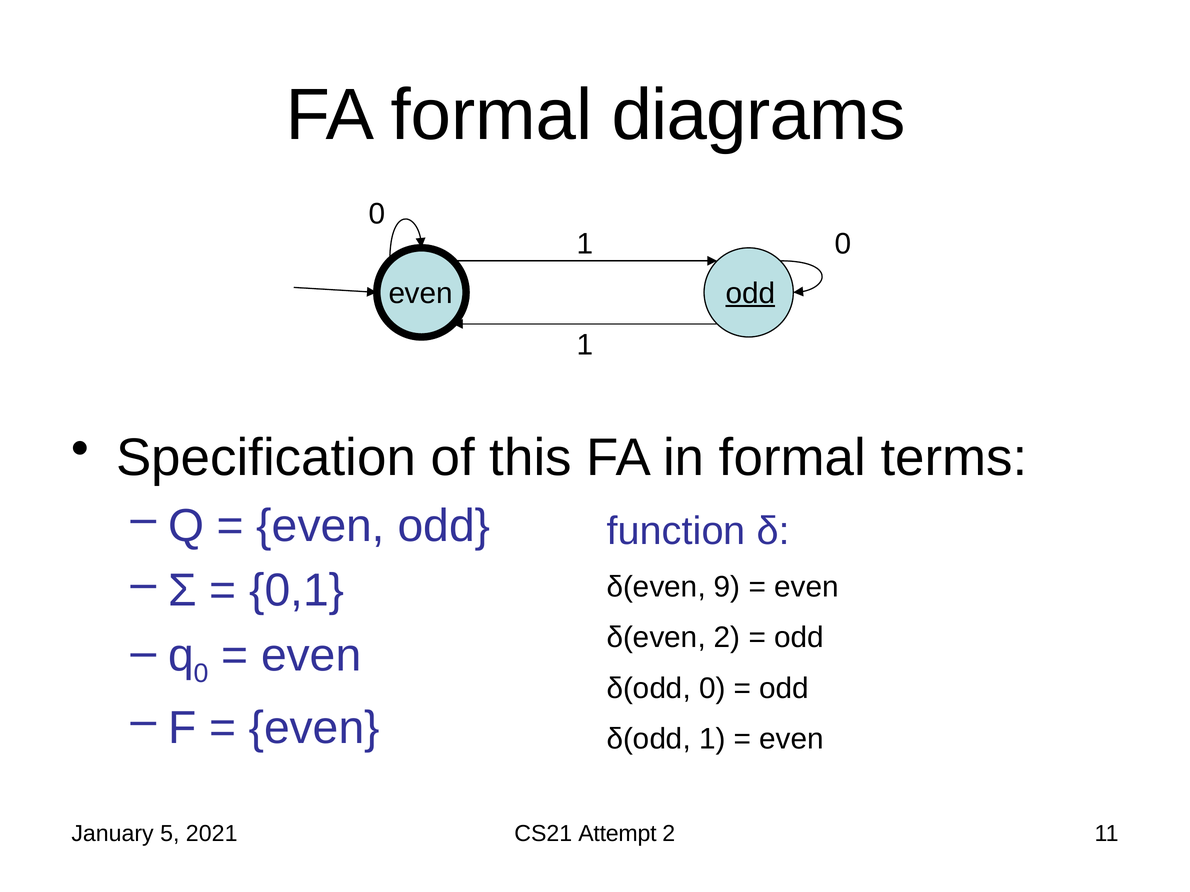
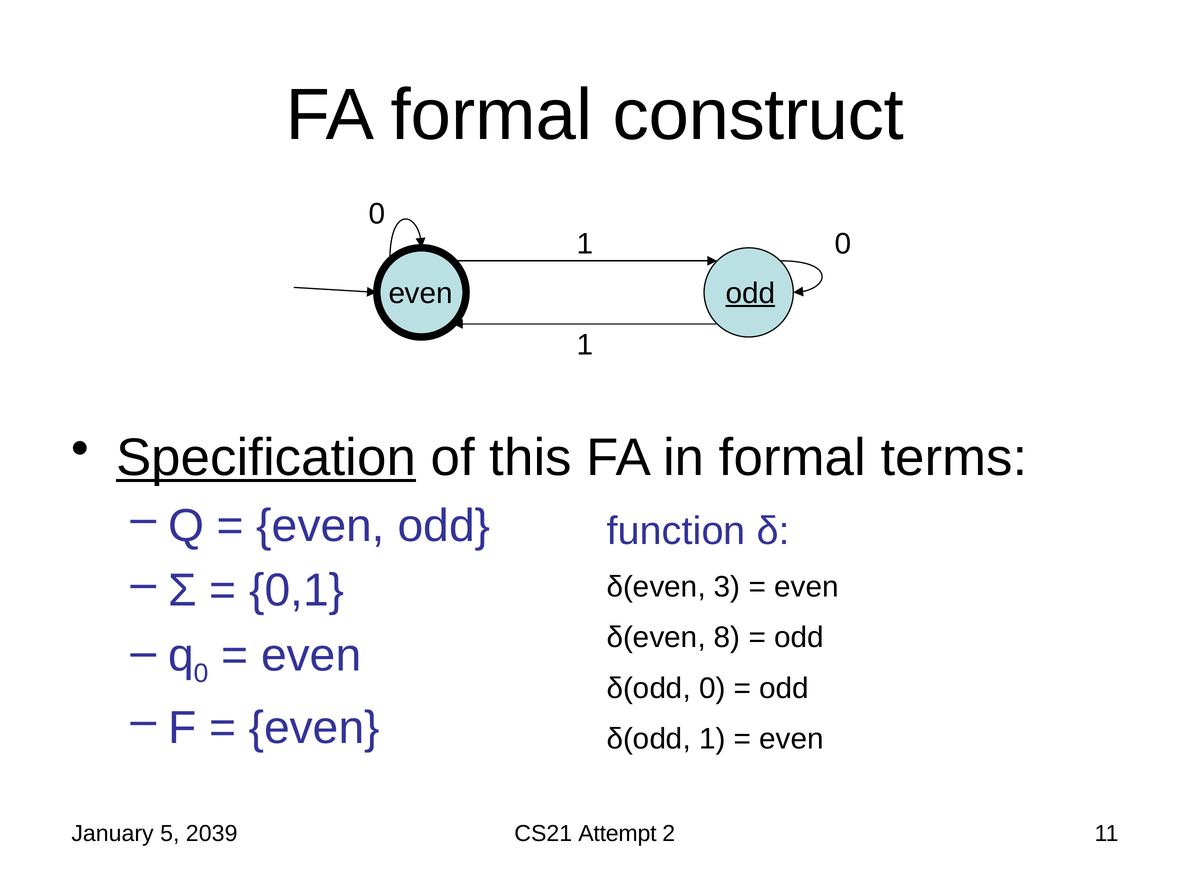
diagrams: diagrams -> construct (758, 115)
Specification underline: none -> present (266, 458)
9: 9 -> 3 (727, 587)
δ(even 2: 2 -> 8 (727, 638)
2021: 2021 -> 2039 (212, 834)
